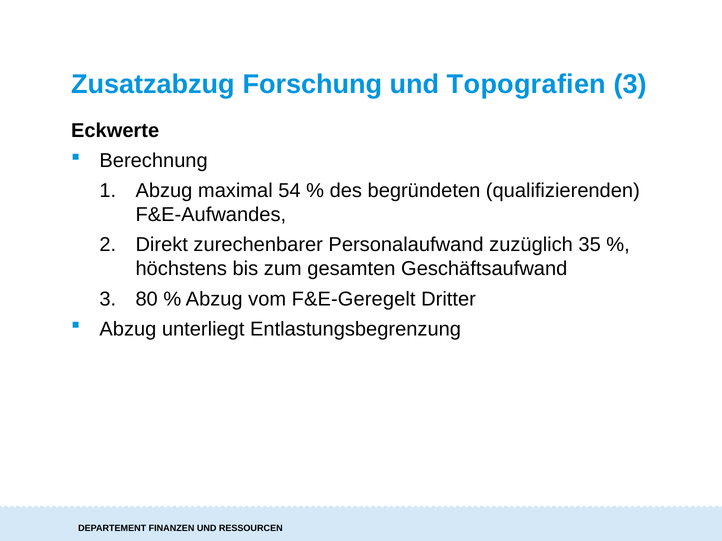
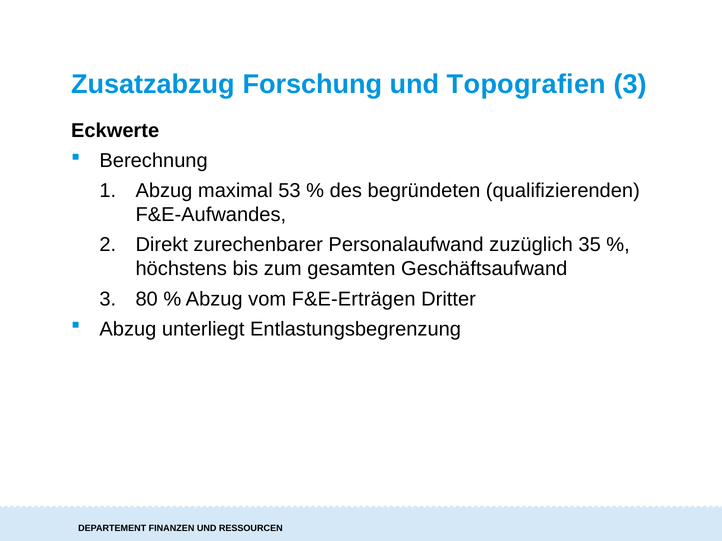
54: 54 -> 53 (289, 191)
F&E-Geregelt: F&E-Geregelt -> F&E-Erträgen (354, 299)
